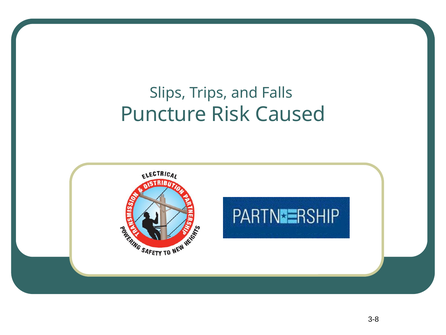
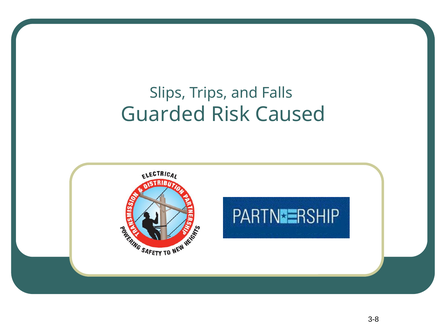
Puncture: Puncture -> Guarded (163, 114)
